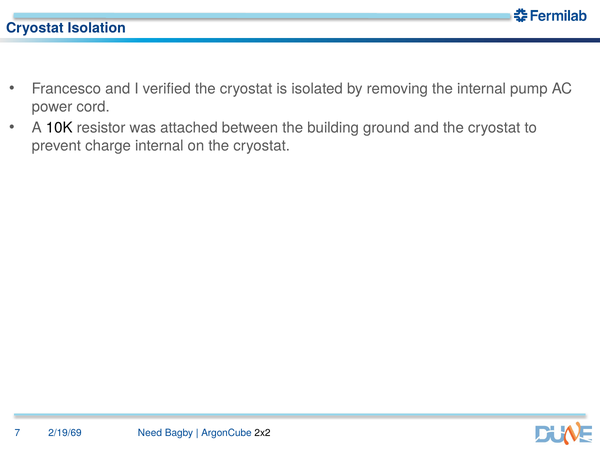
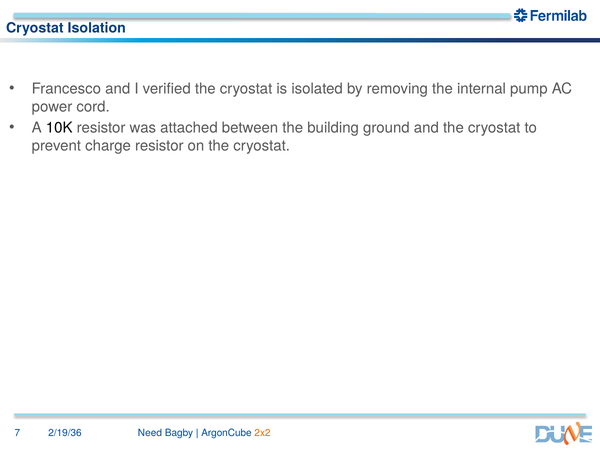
charge internal: internal -> resistor (159, 146)
2/19/69: 2/19/69 -> 2/19/36 (65, 433)
2x2 colour: black -> orange (263, 433)
